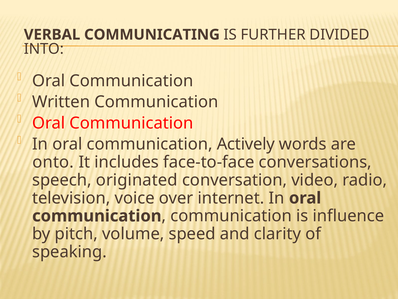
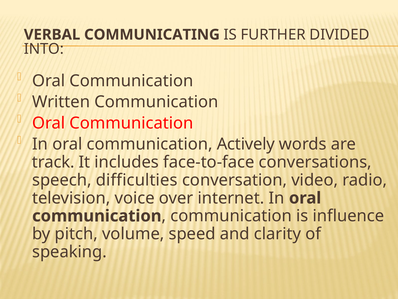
onto: onto -> track (53, 162)
originated: originated -> difficulties (137, 180)
